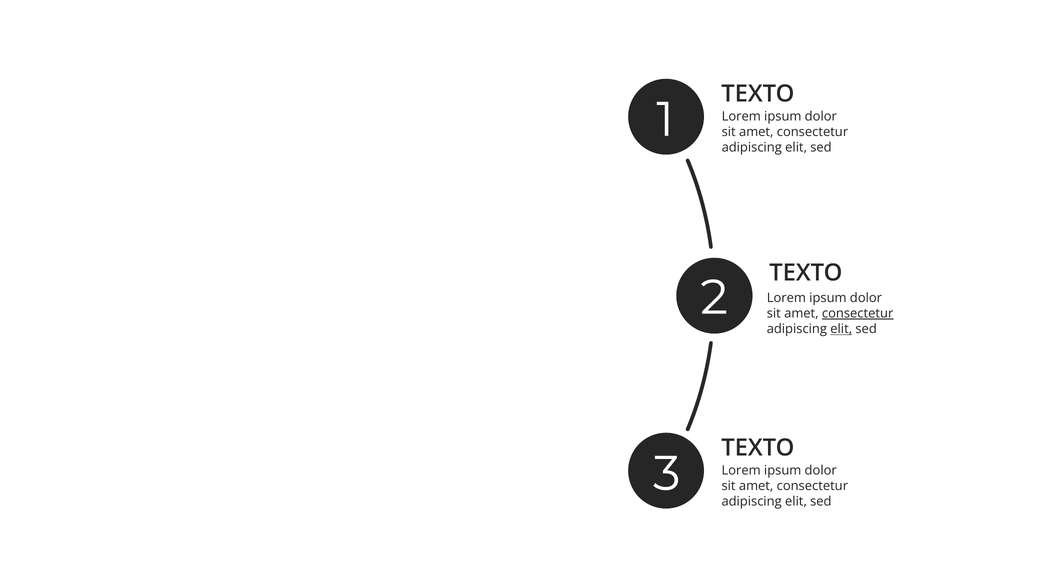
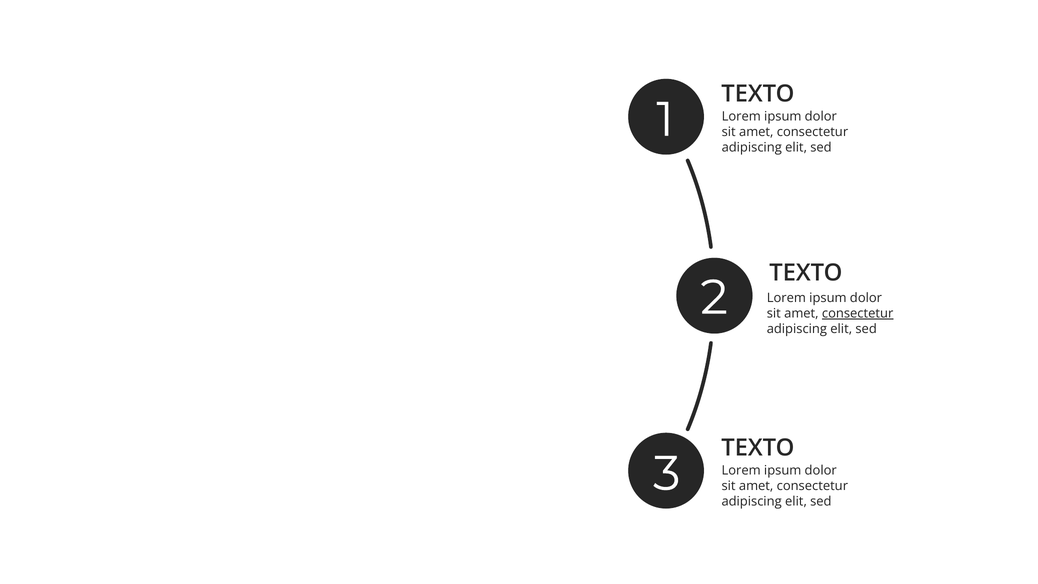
elit underline: present -> none (841, 329)
